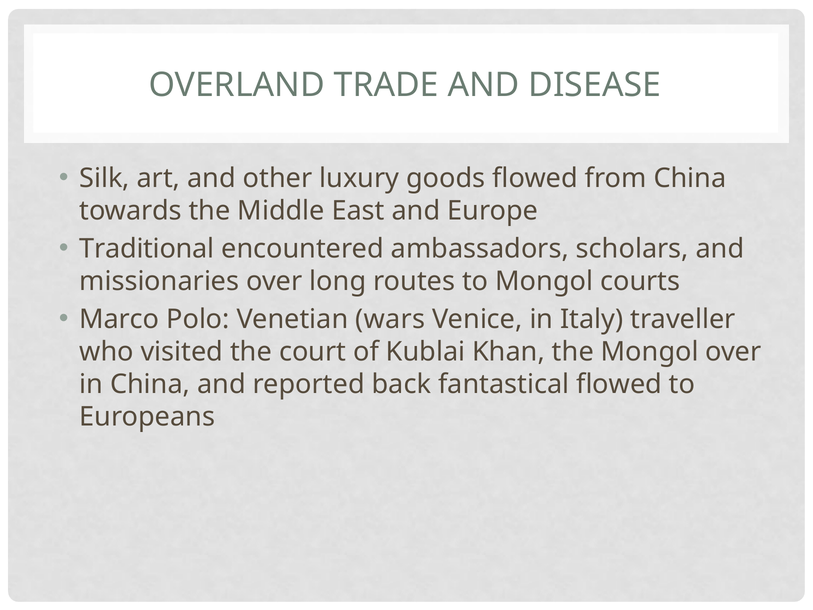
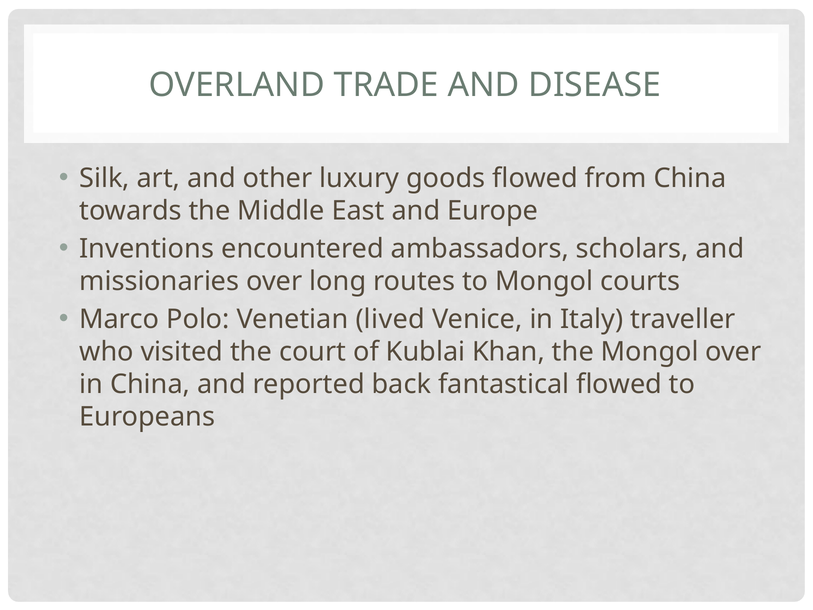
Traditional: Traditional -> Inventions (147, 248)
wars: wars -> lived (390, 319)
